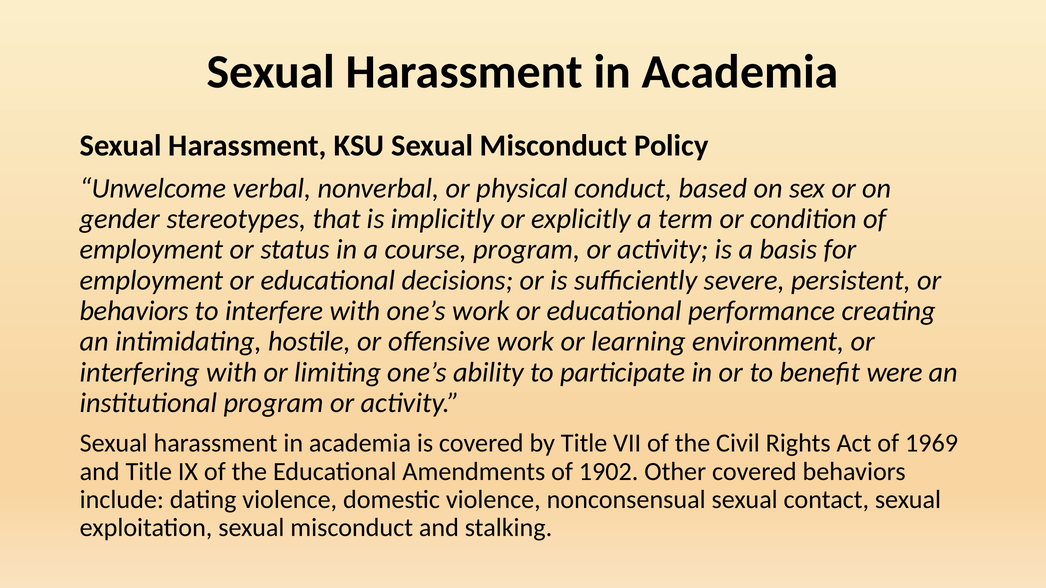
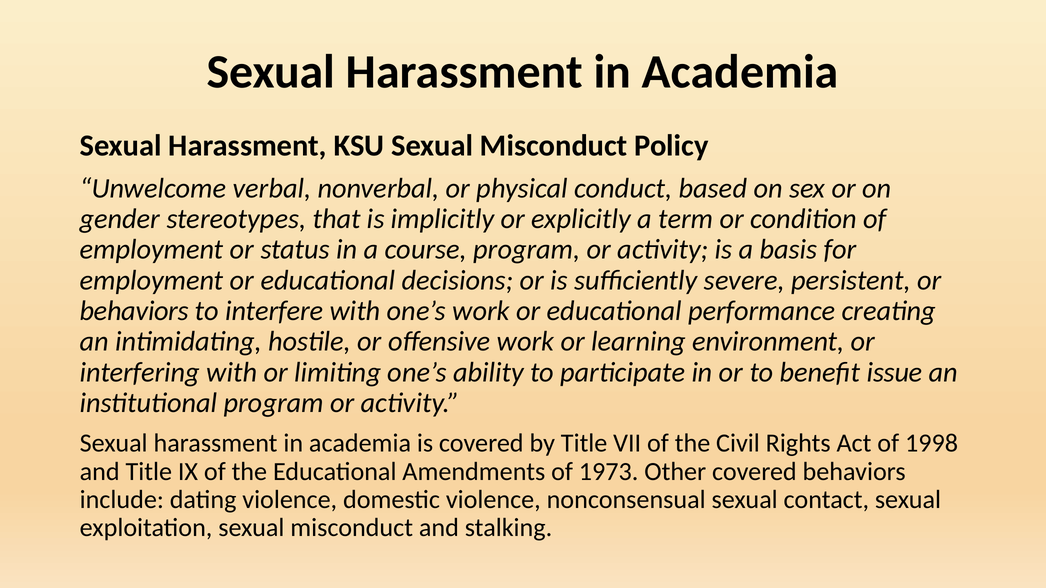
were: were -> issue (895, 372)
1969: 1969 -> 1998 (932, 443)
1902: 1902 -> 1973 (609, 472)
